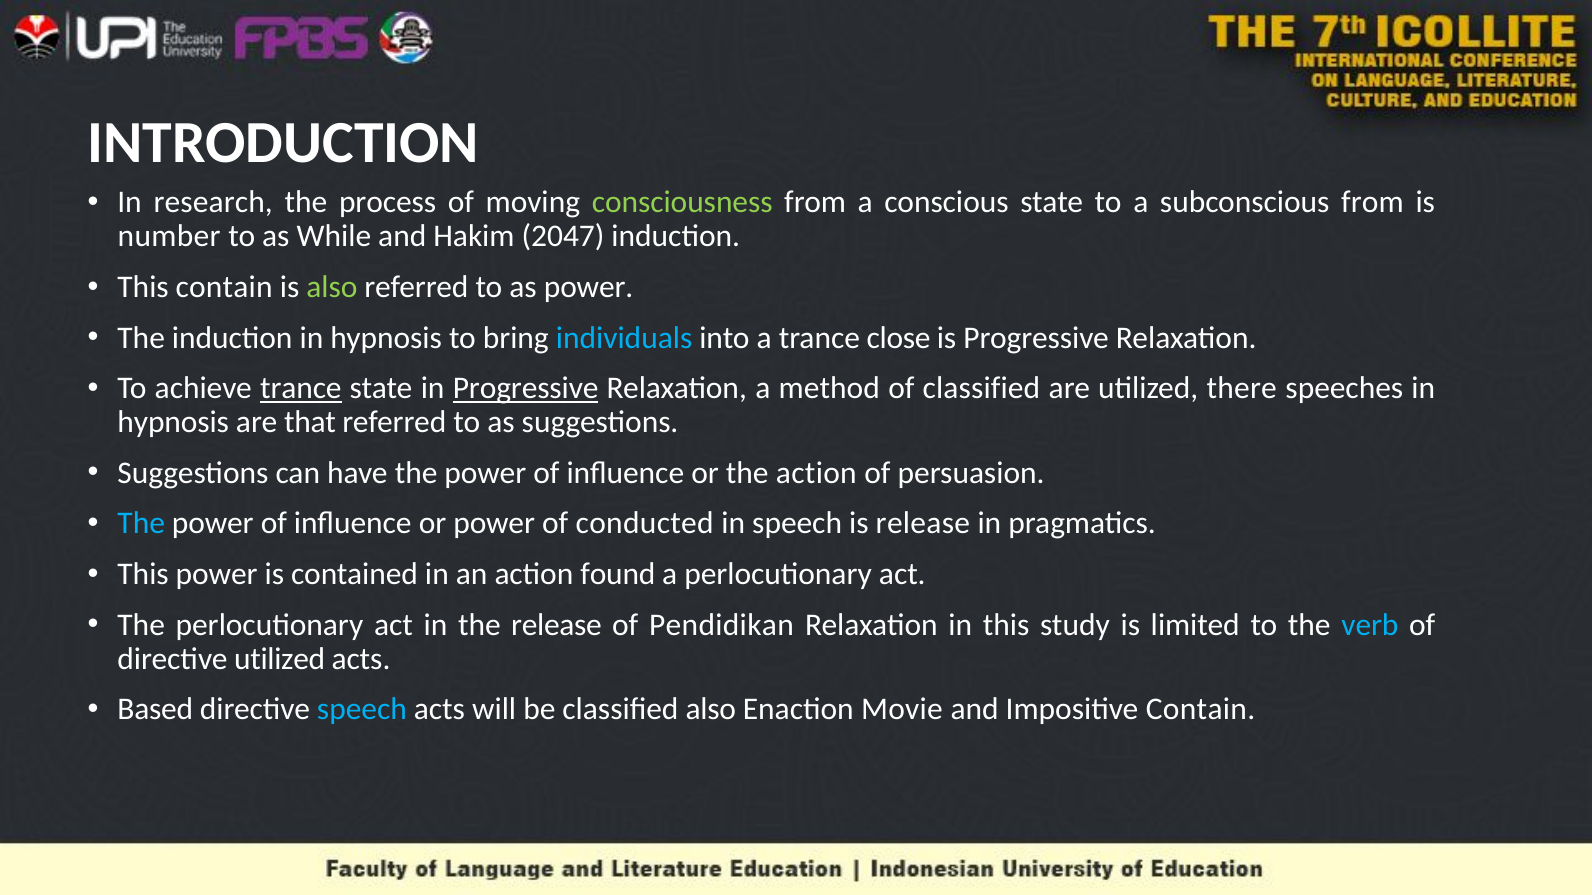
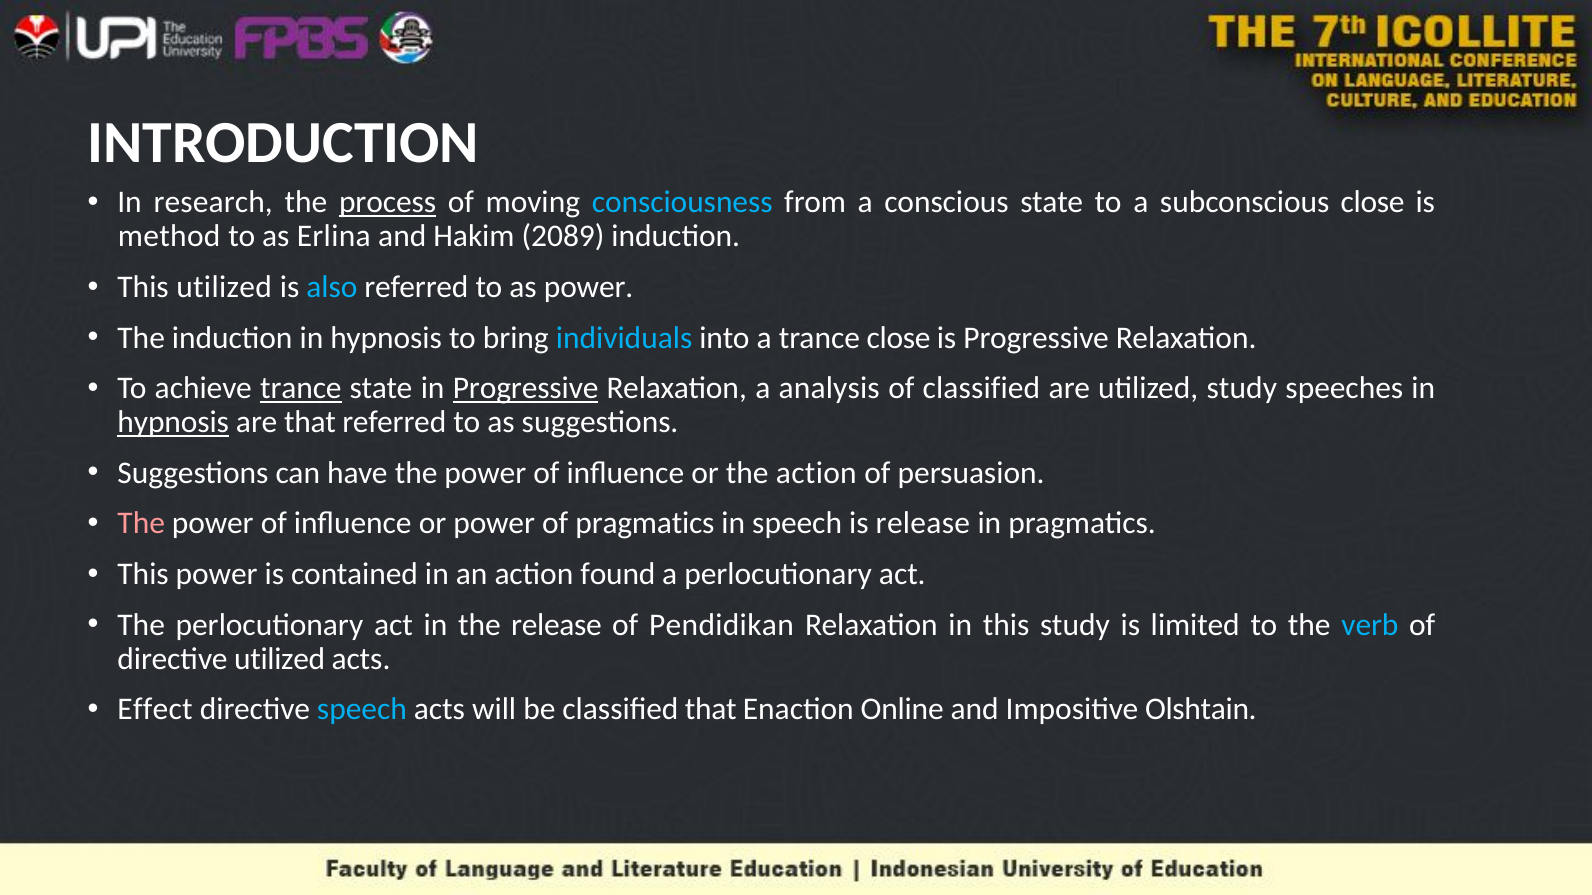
process underline: none -> present (388, 203)
consciousness colour: light green -> light blue (682, 203)
subconscious from: from -> close (1373, 203)
number: number -> method (169, 237)
While: While -> Erlina (334, 237)
2047: 2047 -> 2089 (563, 237)
This contain: contain -> utilized (224, 287)
also colour: light green -> light blue (332, 287)
method: method -> analysis (829, 388)
utilized there: there -> study (1242, 388)
hypnosis underline: none -> present (173, 422)
The colour: light blue -> pink (141, 524)
of conducted: conducted -> pragmatics (645, 524)
Based: Based -> Effect (155, 710)
classified also: also -> that (711, 710)
Movie: Movie -> Online (902, 710)
Impositive Contain: Contain -> Olshtain (1201, 710)
